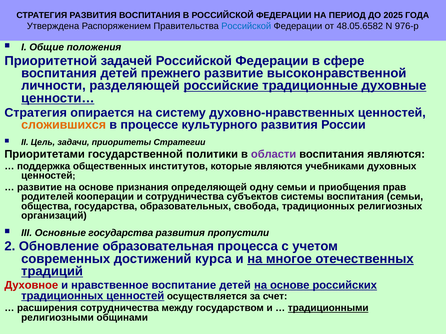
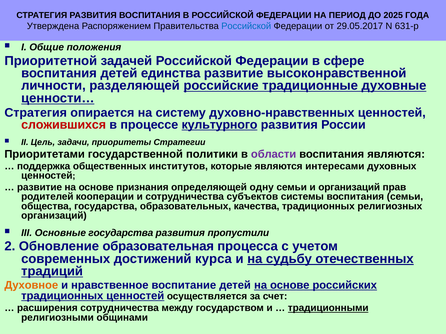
48.05.6582: 48.05.6582 -> 29.05.2017 (360, 26)
976-р: 976-р -> 631-р (407, 26)
прежнего: прежнего -> единства (171, 73)
сложившихся colour: orange -> red (64, 125)
культурного underline: none -> present (220, 125)
учебниками: учебниками -> интересами (335, 166)
и приобщения: приобщения -> организаций (349, 187)
свобода: свобода -> качества (257, 206)
многое: многое -> судьбу (289, 259)
Духовное colour: red -> orange (31, 286)
